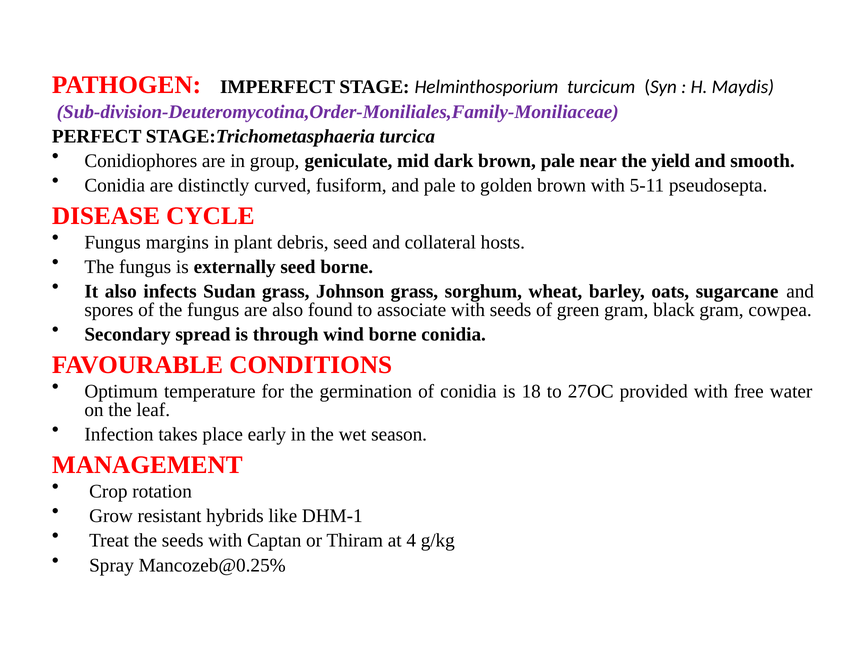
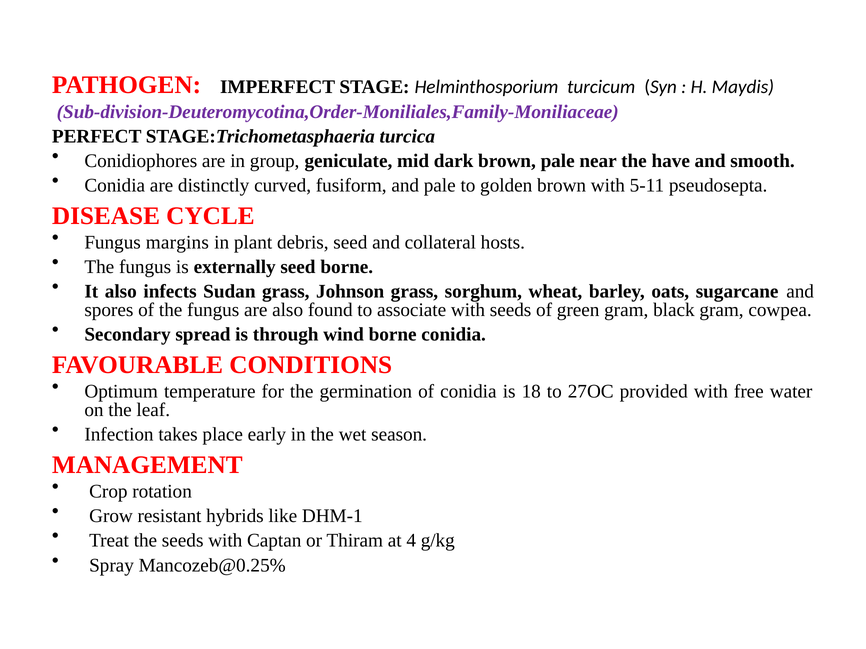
yield: yield -> have (671, 161)
